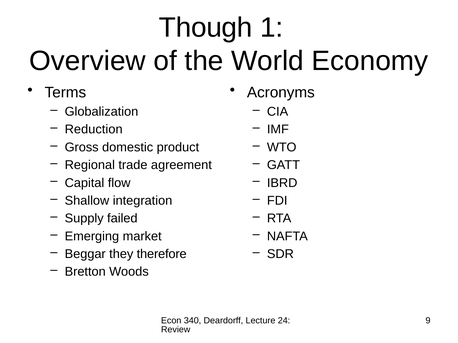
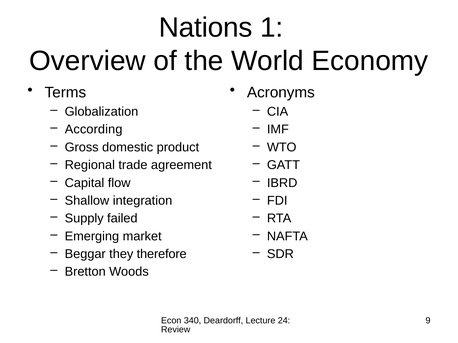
Though: Though -> Nations (206, 28)
Reduction: Reduction -> According (94, 130)
